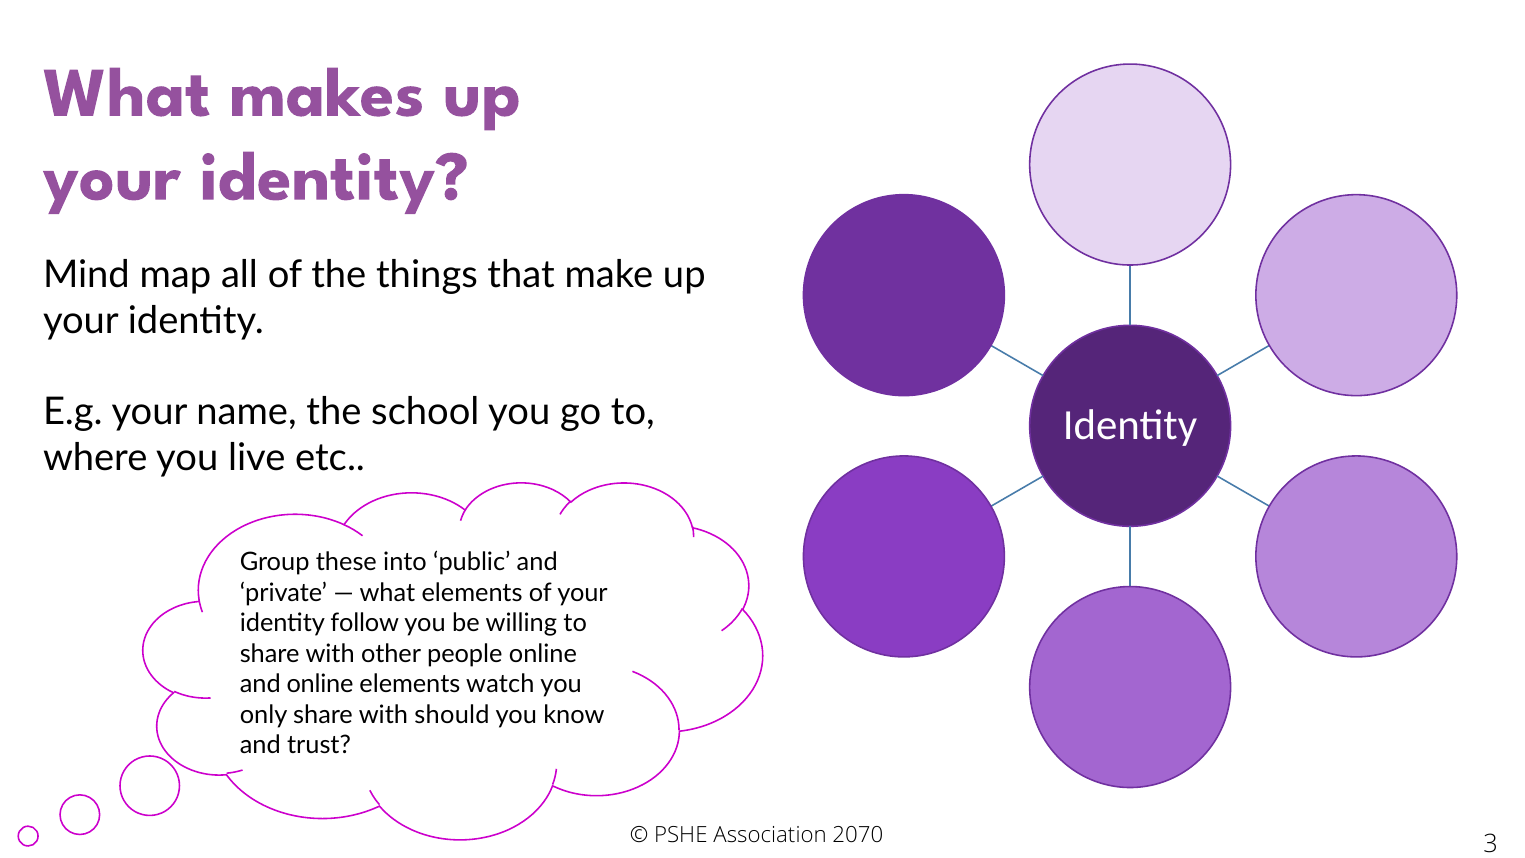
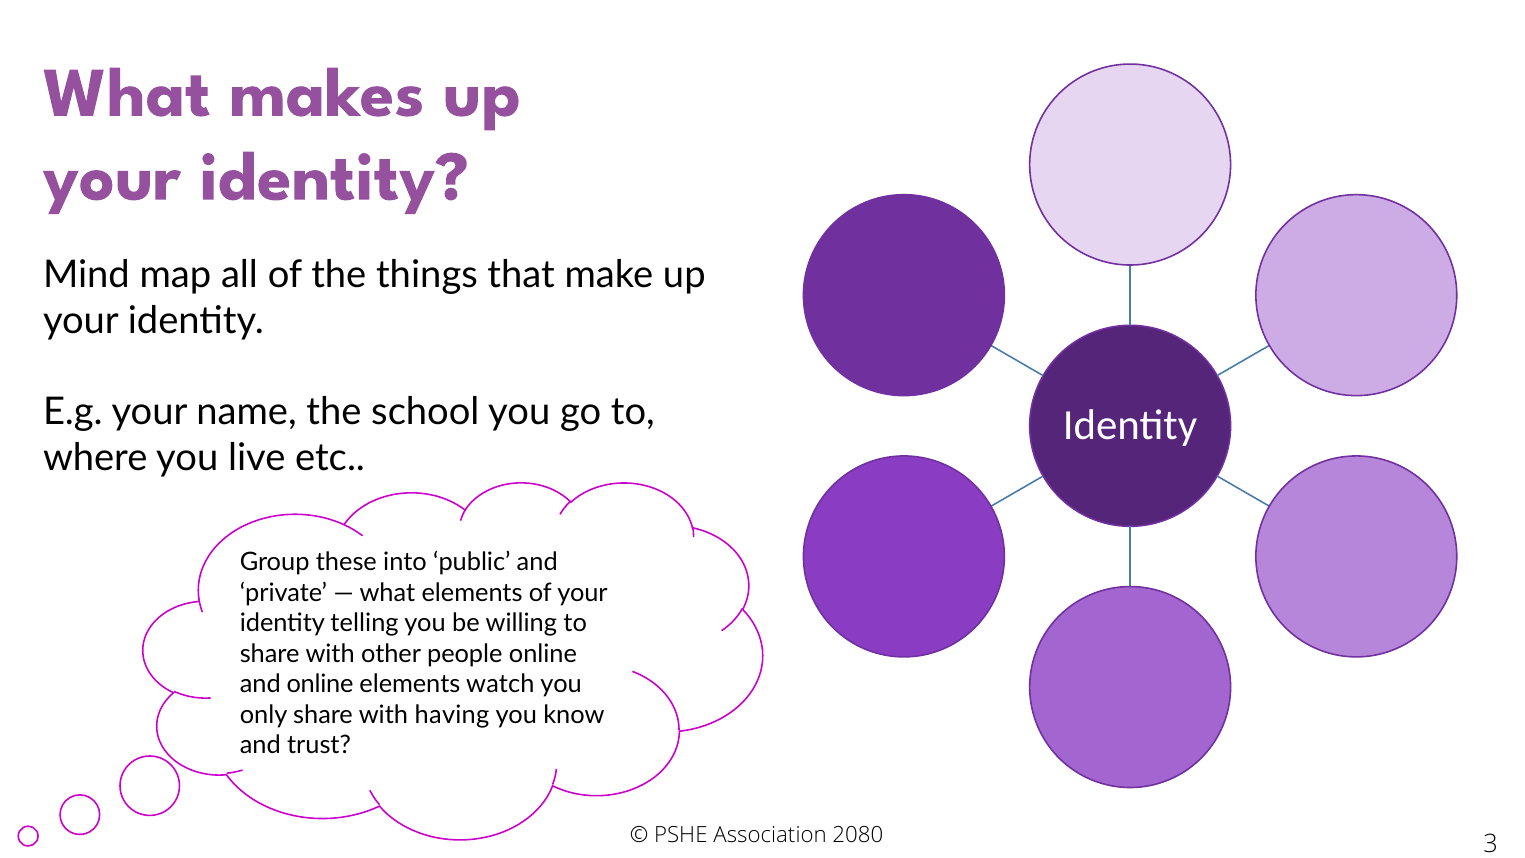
follow: follow -> telling (365, 623)
should: should -> having (452, 714)
2070: 2070 -> 2080 (858, 835)
